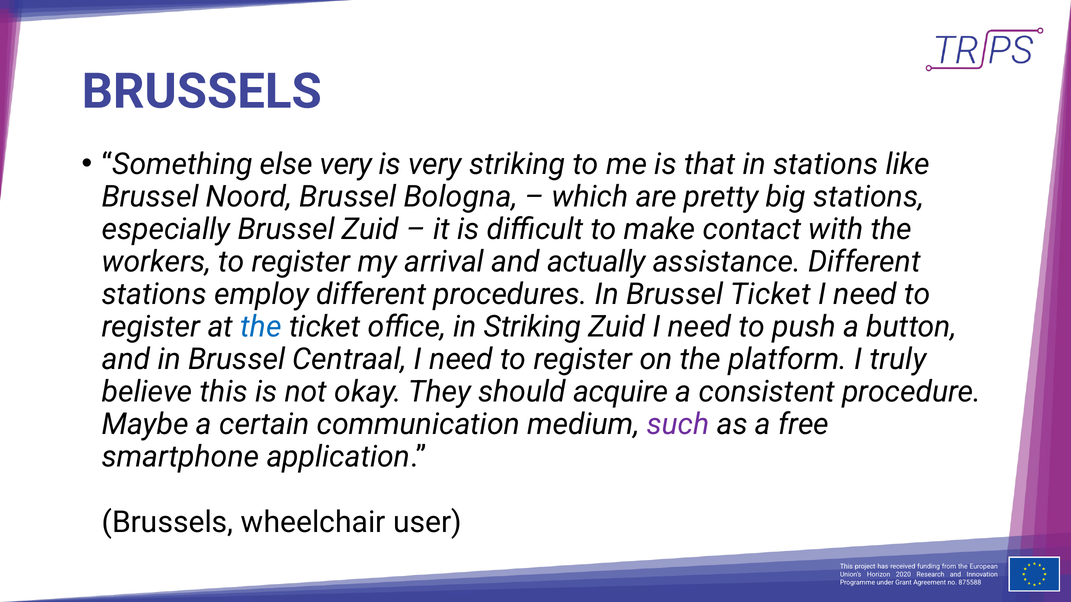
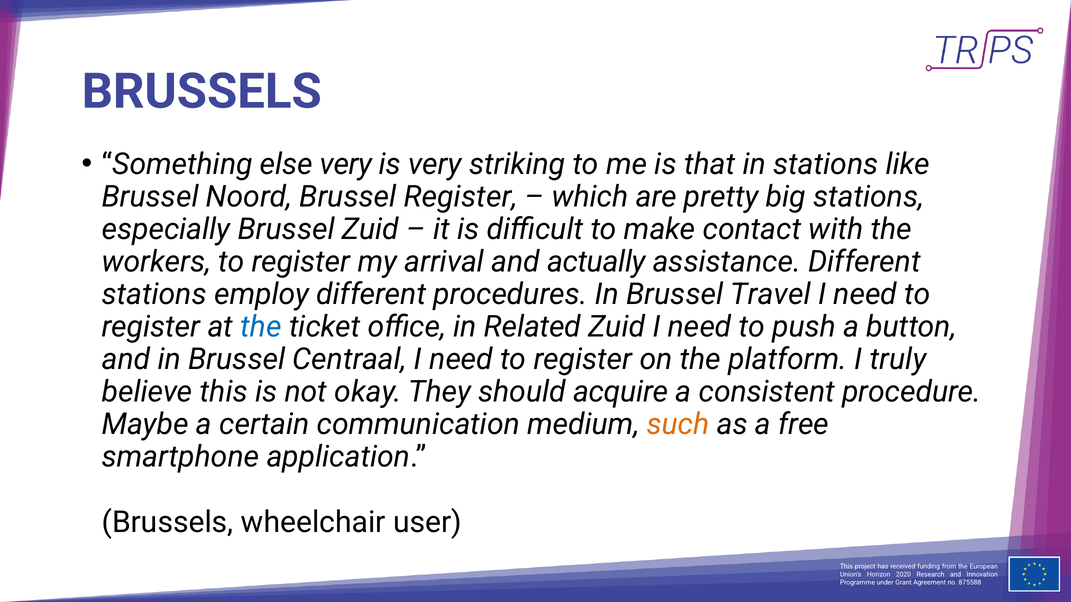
Brussel Bologna: Bologna -> Register (461, 197)
Brussel Ticket: Ticket -> Travel (771, 294)
in Striking: Striking -> Related (532, 327)
such colour: purple -> orange (678, 425)
